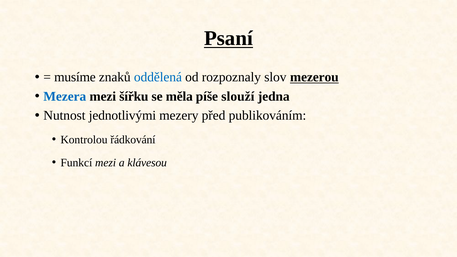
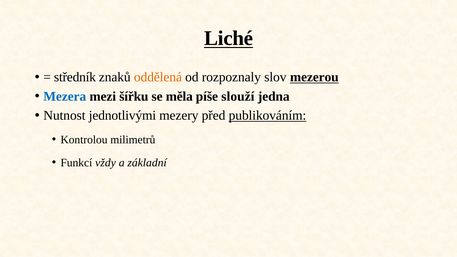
Psaní: Psaní -> Liché (229, 38)
musíme: musíme -> středník (75, 77)
oddělená colour: blue -> orange (158, 77)
publikováním underline: none -> present (267, 116)
řádkování: řádkování -> milimetrů (133, 140)
Funkcí mezi: mezi -> vždy (106, 163)
klávesou: klávesou -> základní (147, 163)
